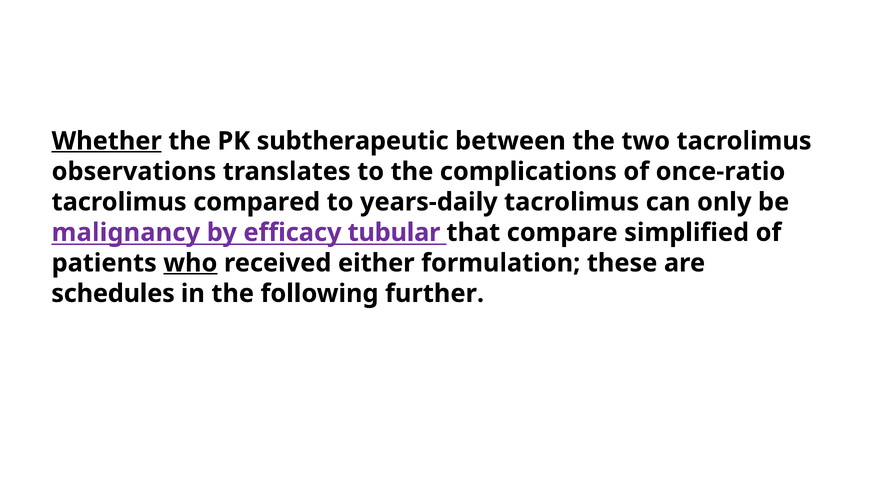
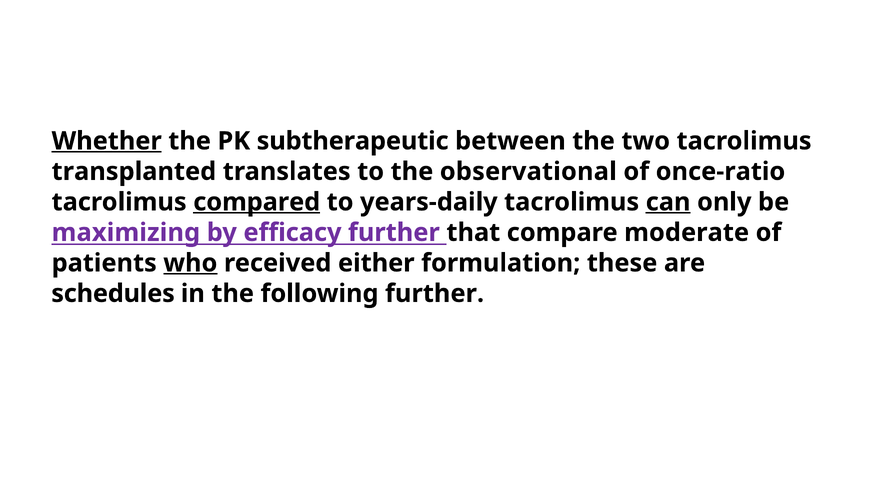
observations: observations -> transplanted (134, 171)
complications: complications -> observational (528, 171)
compared underline: none -> present (257, 202)
can underline: none -> present (668, 202)
malignancy: malignancy -> maximizing (126, 232)
efficacy tubular: tubular -> further (394, 232)
simplified: simplified -> moderate (687, 232)
